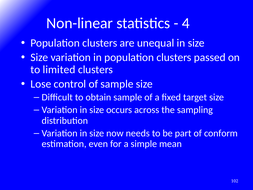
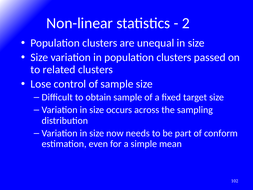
4: 4 -> 2 (186, 23)
limited: limited -> related (59, 69)
